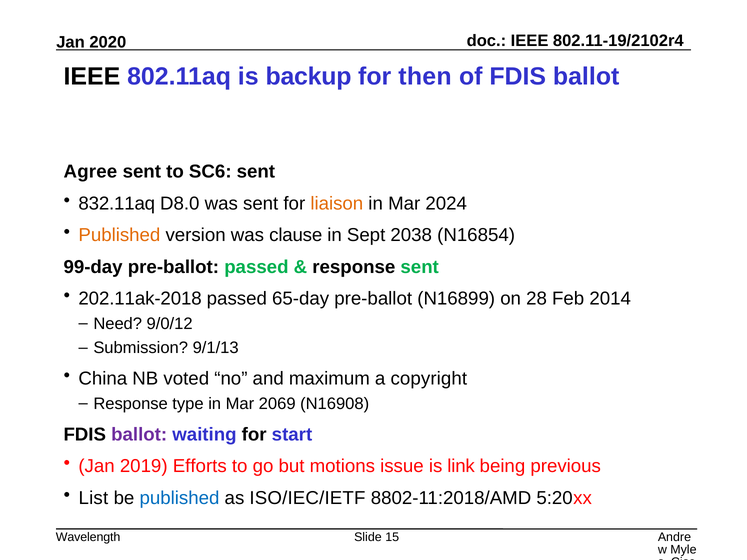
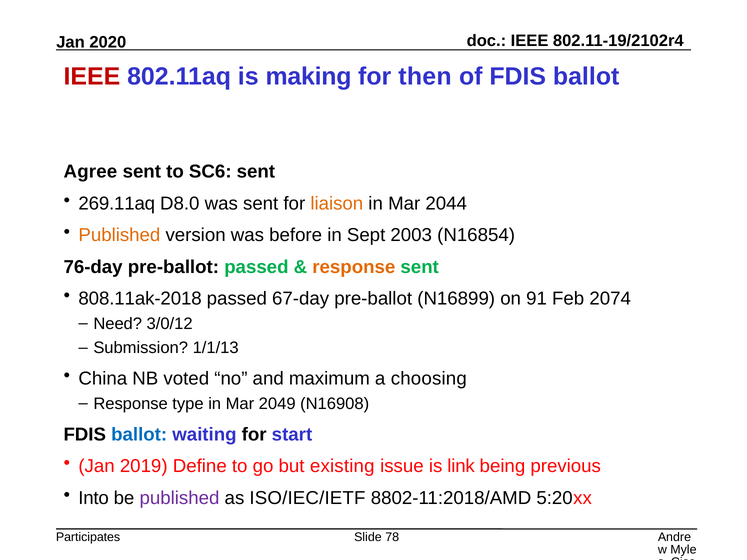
IEEE colour: black -> red (92, 76)
backup: backup -> making (309, 76)
832.11aq: 832.11aq -> 269.11aq (117, 204)
2024: 2024 -> 2044 (446, 204)
clause: clause -> before (296, 235)
2038: 2038 -> 2003 (411, 235)
99-day: 99-day -> 76-day (93, 267)
response colour: black -> orange (354, 267)
202.11ak-2018: 202.11ak-2018 -> 808.11ak-2018 (140, 299)
65-day: 65-day -> 67-day (301, 299)
28: 28 -> 91 (537, 299)
2014: 2014 -> 2074 (610, 299)
9/0/12: 9/0/12 -> 3/0/12 (170, 324)
9/1/13: 9/1/13 -> 1/1/13 (216, 348)
copyright: copyright -> choosing (429, 379)
2069: 2069 -> 2049 (277, 404)
ballot colour: purple -> blue (139, 435)
Efforts: Efforts -> Define (200, 466)
motions: motions -> existing (342, 466)
List: List -> Into (94, 498)
published colour: blue -> purple (179, 498)
Wavelength: Wavelength -> Participates (88, 537)
15: 15 -> 78 (392, 537)
